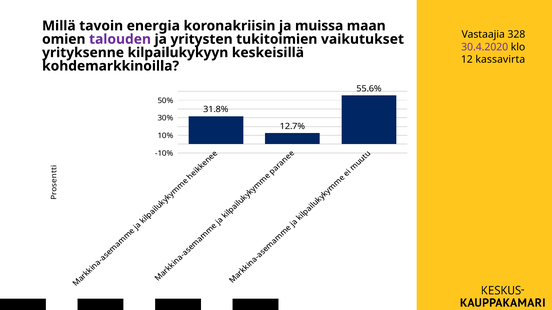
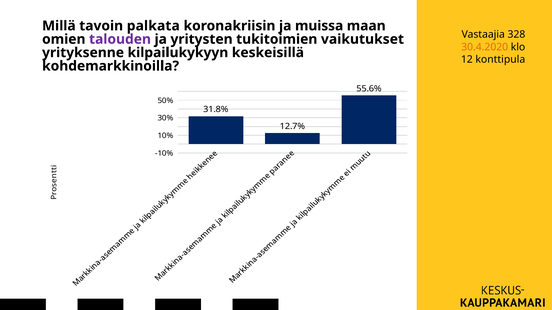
energia: energia -> palkata (153, 26)
30.4.2020 colour: purple -> orange (485, 47)
kassavirta: kassavirta -> konttipula (500, 59)
